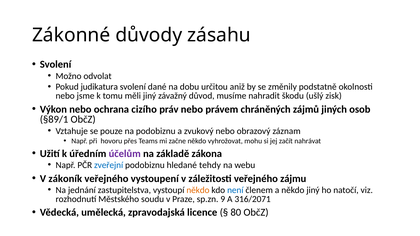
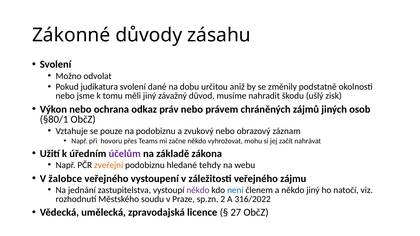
cizího: cizího -> odkaz (144, 109)
§89/1: §89/1 -> §80/1 (54, 120)
zveřejní colour: blue -> orange (109, 165)
zákoník: zákoník -> žalobce (65, 179)
někdo colour: orange -> purple (198, 190)
9: 9 -> 2 (223, 199)
316/2071: 316/2071 -> 316/2022 (253, 199)
80: 80 -> 27 (236, 213)
